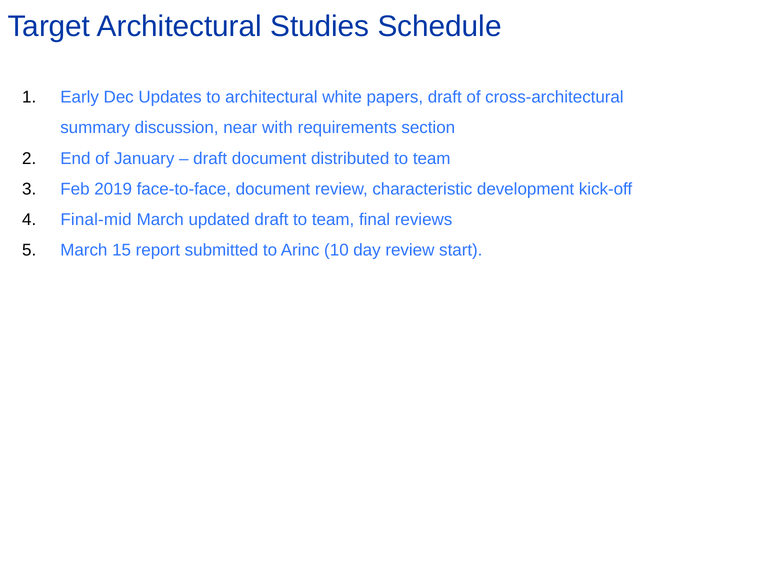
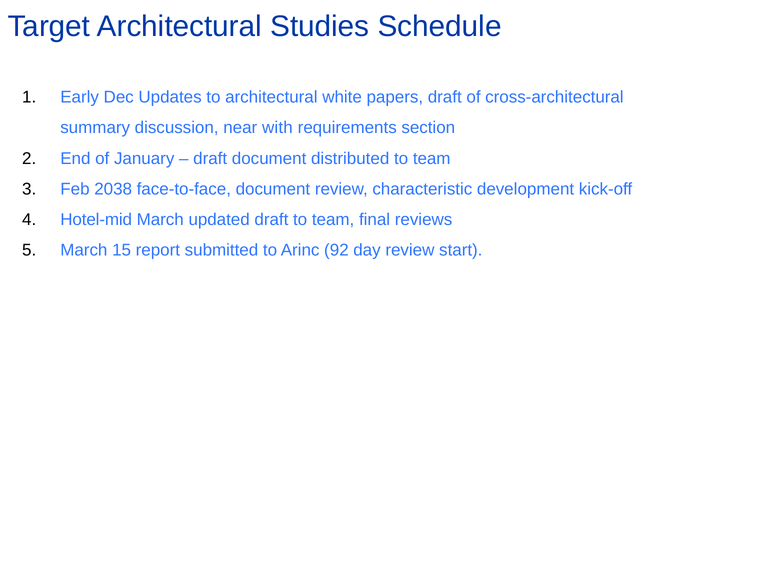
2019: 2019 -> 2038 (113, 189)
Final-mid: Final-mid -> Hotel-mid (96, 220)
10: 10 -> 92 (336, 250)
